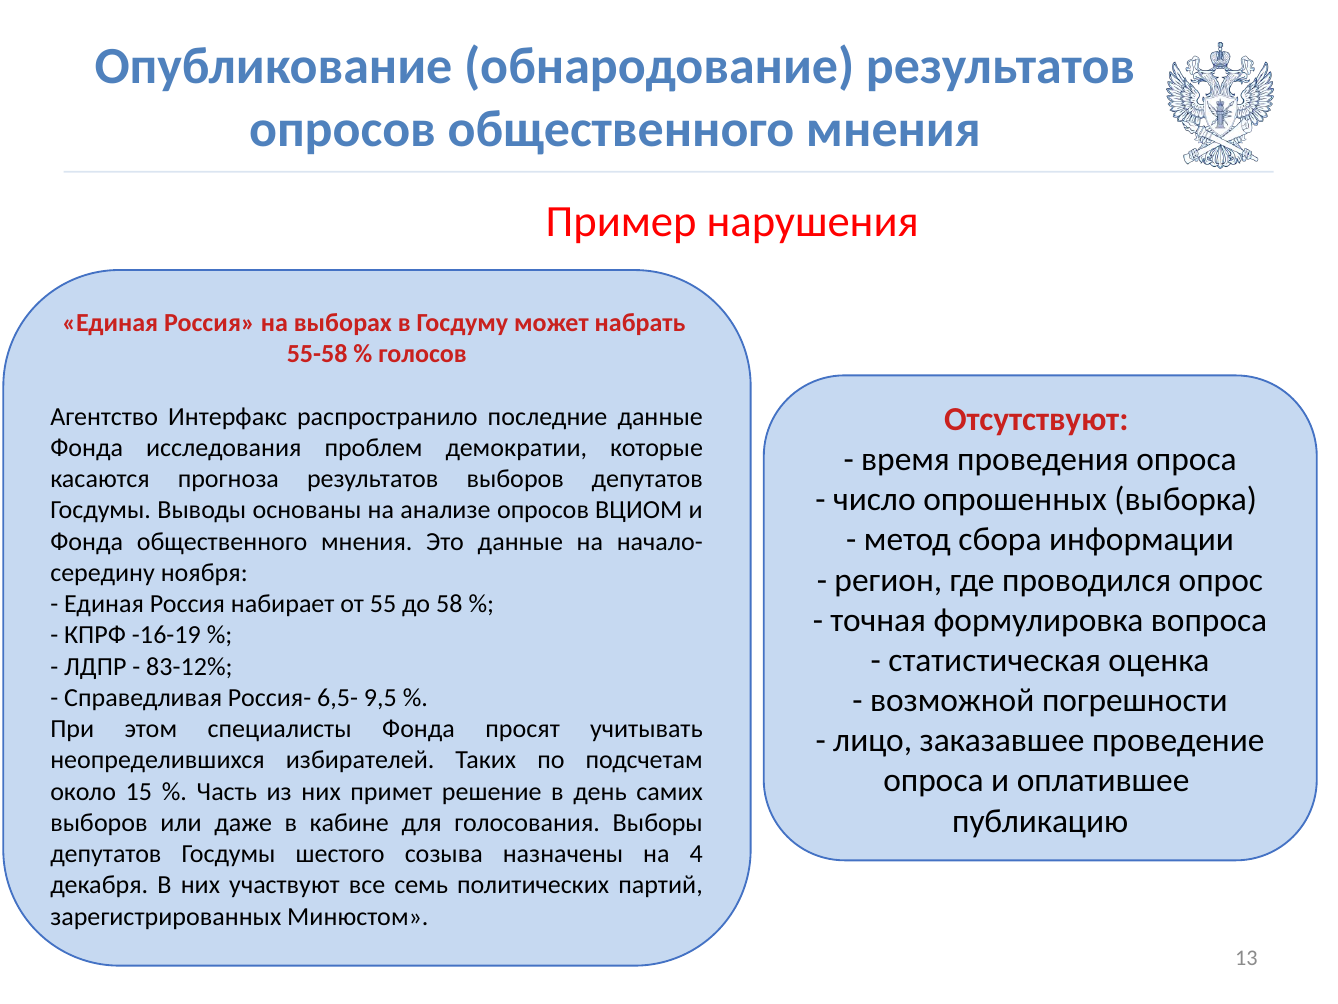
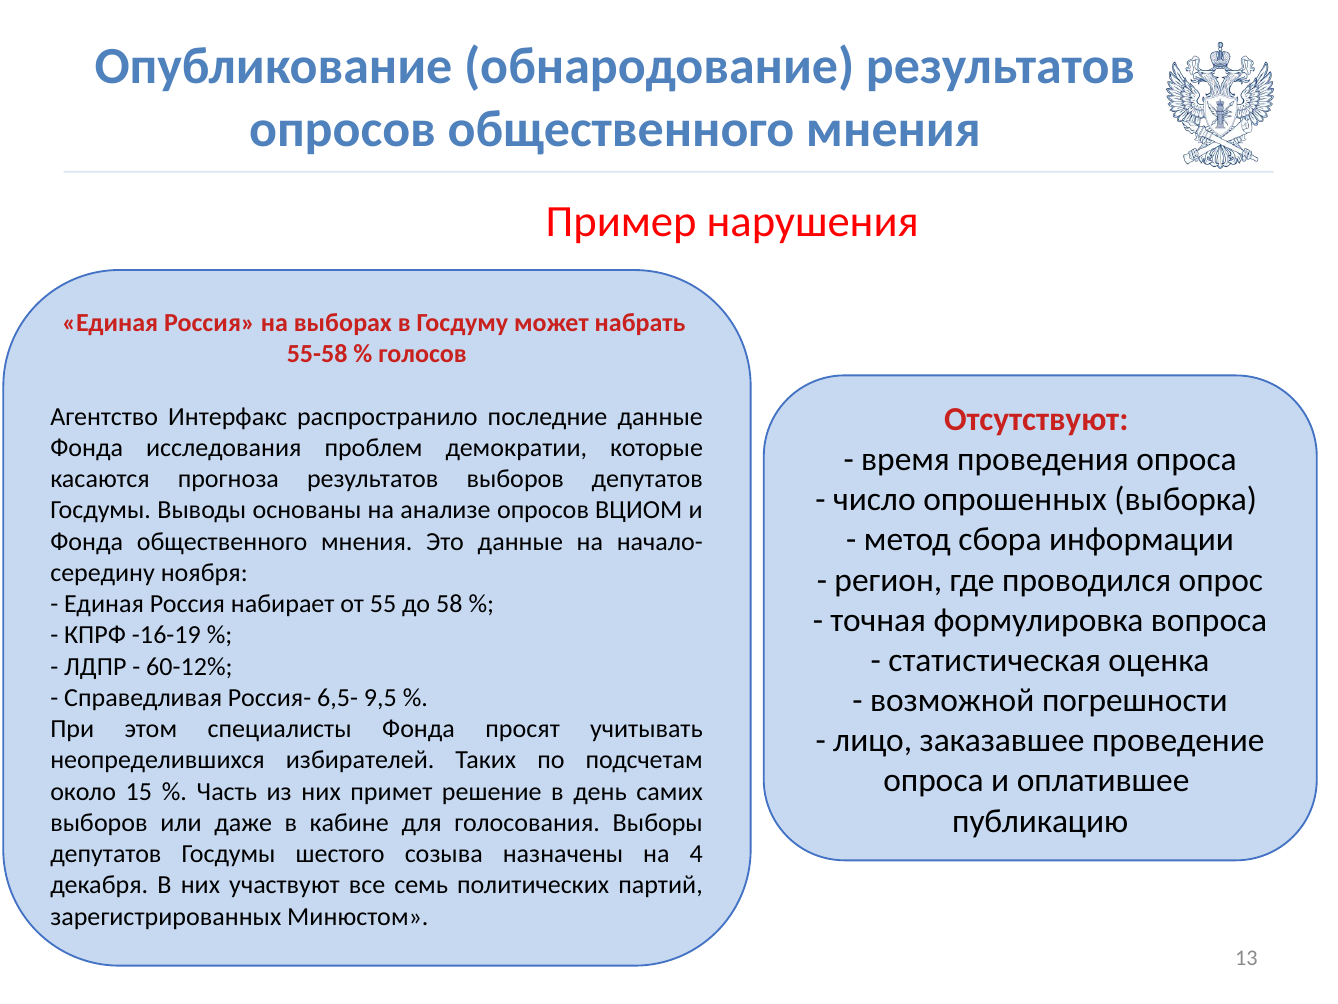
83-12%: 83-12% -> 60-12% (189, 666)
